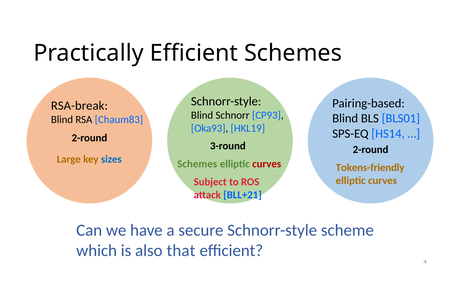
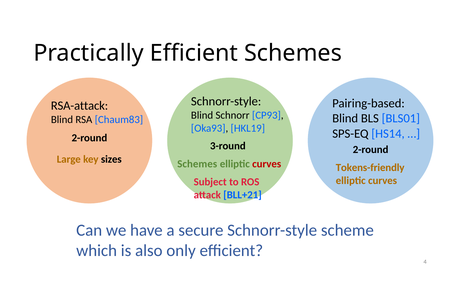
RSA-break: RSA-break -> RSA-attack (80, 106)
sizes colour: blue -> black (111, 159)
that: that -> only (181, 250)
